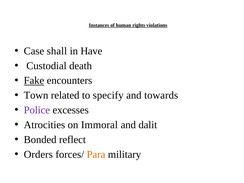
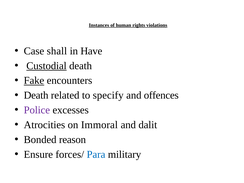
Custodial underline: none -> present (46, 66)
Town: Town -> Death (36, 95)
towards: towards -> offences (161, 95)
reflect: reflect -> reason (72, 140)
Orders: Orders -> Ensure (38, 154)
Para colour: orange -> blue (96, 154)
